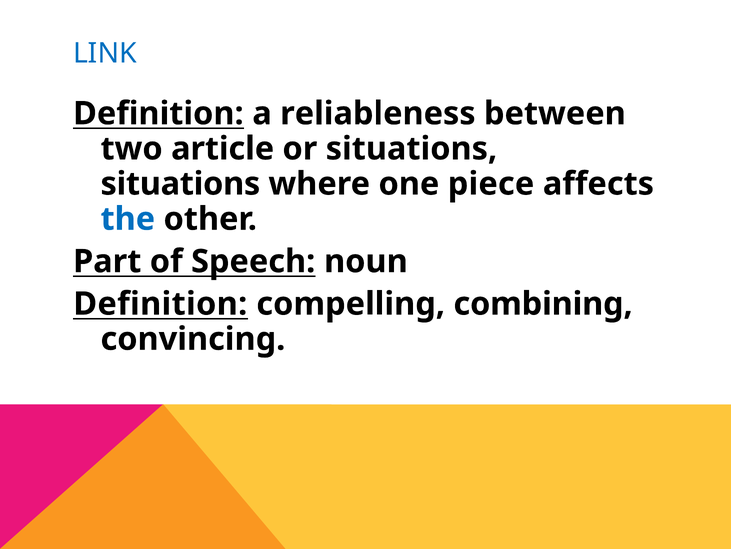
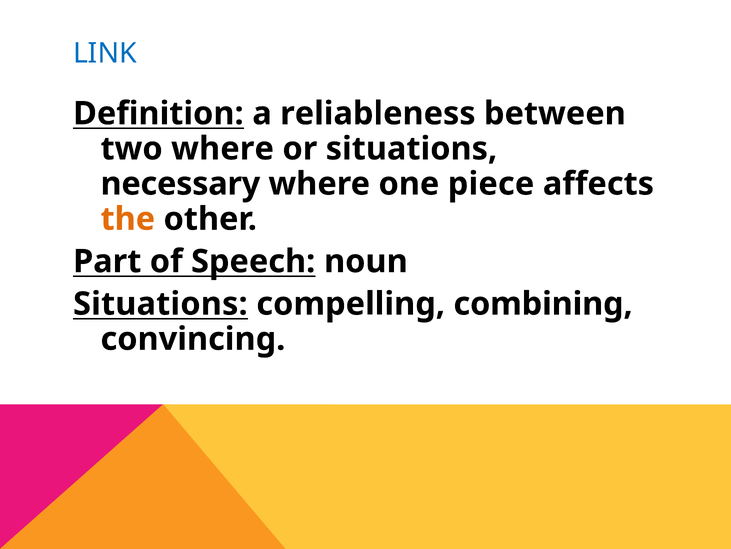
two article: article -> where (222, 149)
situations: situations -> necessary (180, 184)
the colour: blue -> orange (128, 219)
Definition: Definition -> Situations (160, 304)
